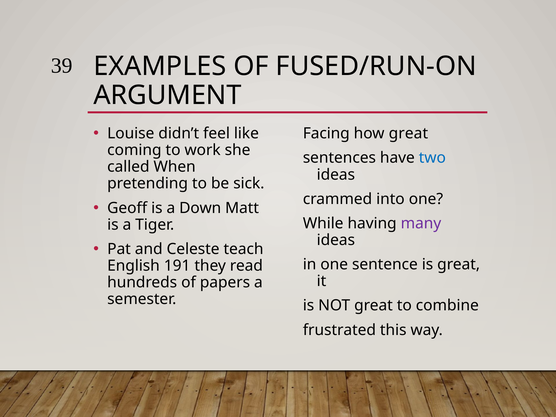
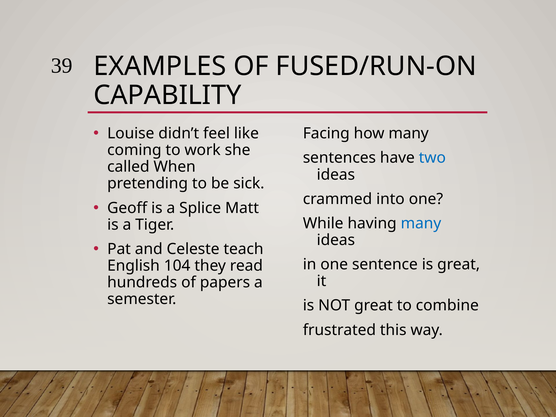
ARGUMENT: ARGUMENT -> CAPABILITY (167, 95)
how great: great -> many (409, 133)
Down: Down -> Splice (200, 208)
many colour: purple -> blue (421, 223)
191: 191 -> 104 (177, 266)
